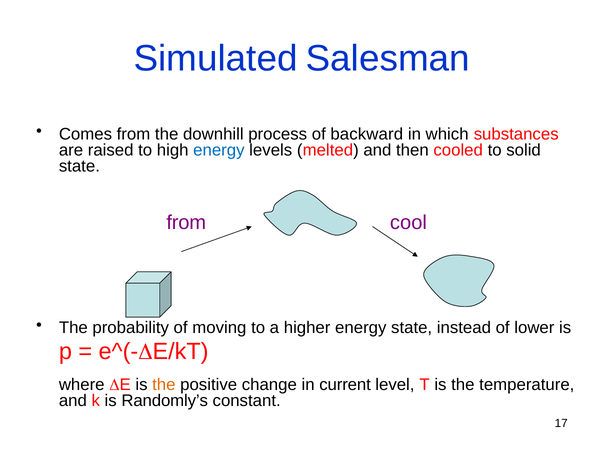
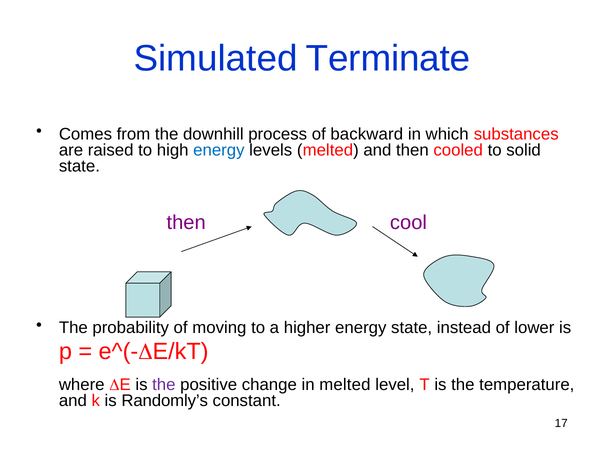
Salesman: Salesman -> Terminate (388, 58)
from: from -> then (186, 223)
the colour: orange -> purple (164, 385)
in current: current -> melted (345, 385)
